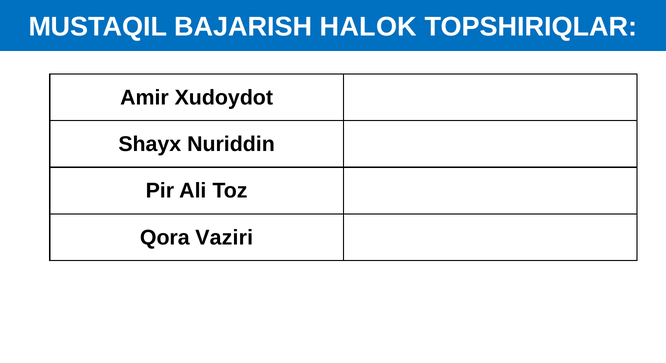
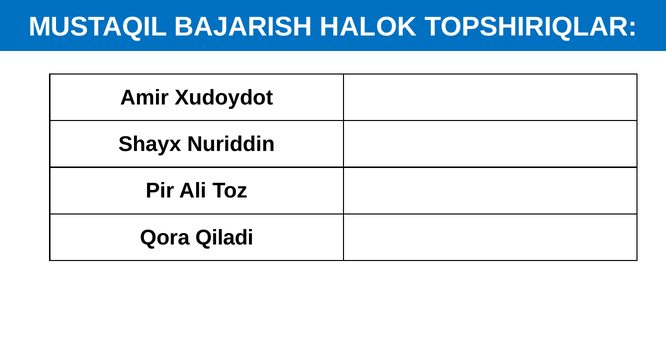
Vaziri: Vaziri -> Qiladi (224, 238)
